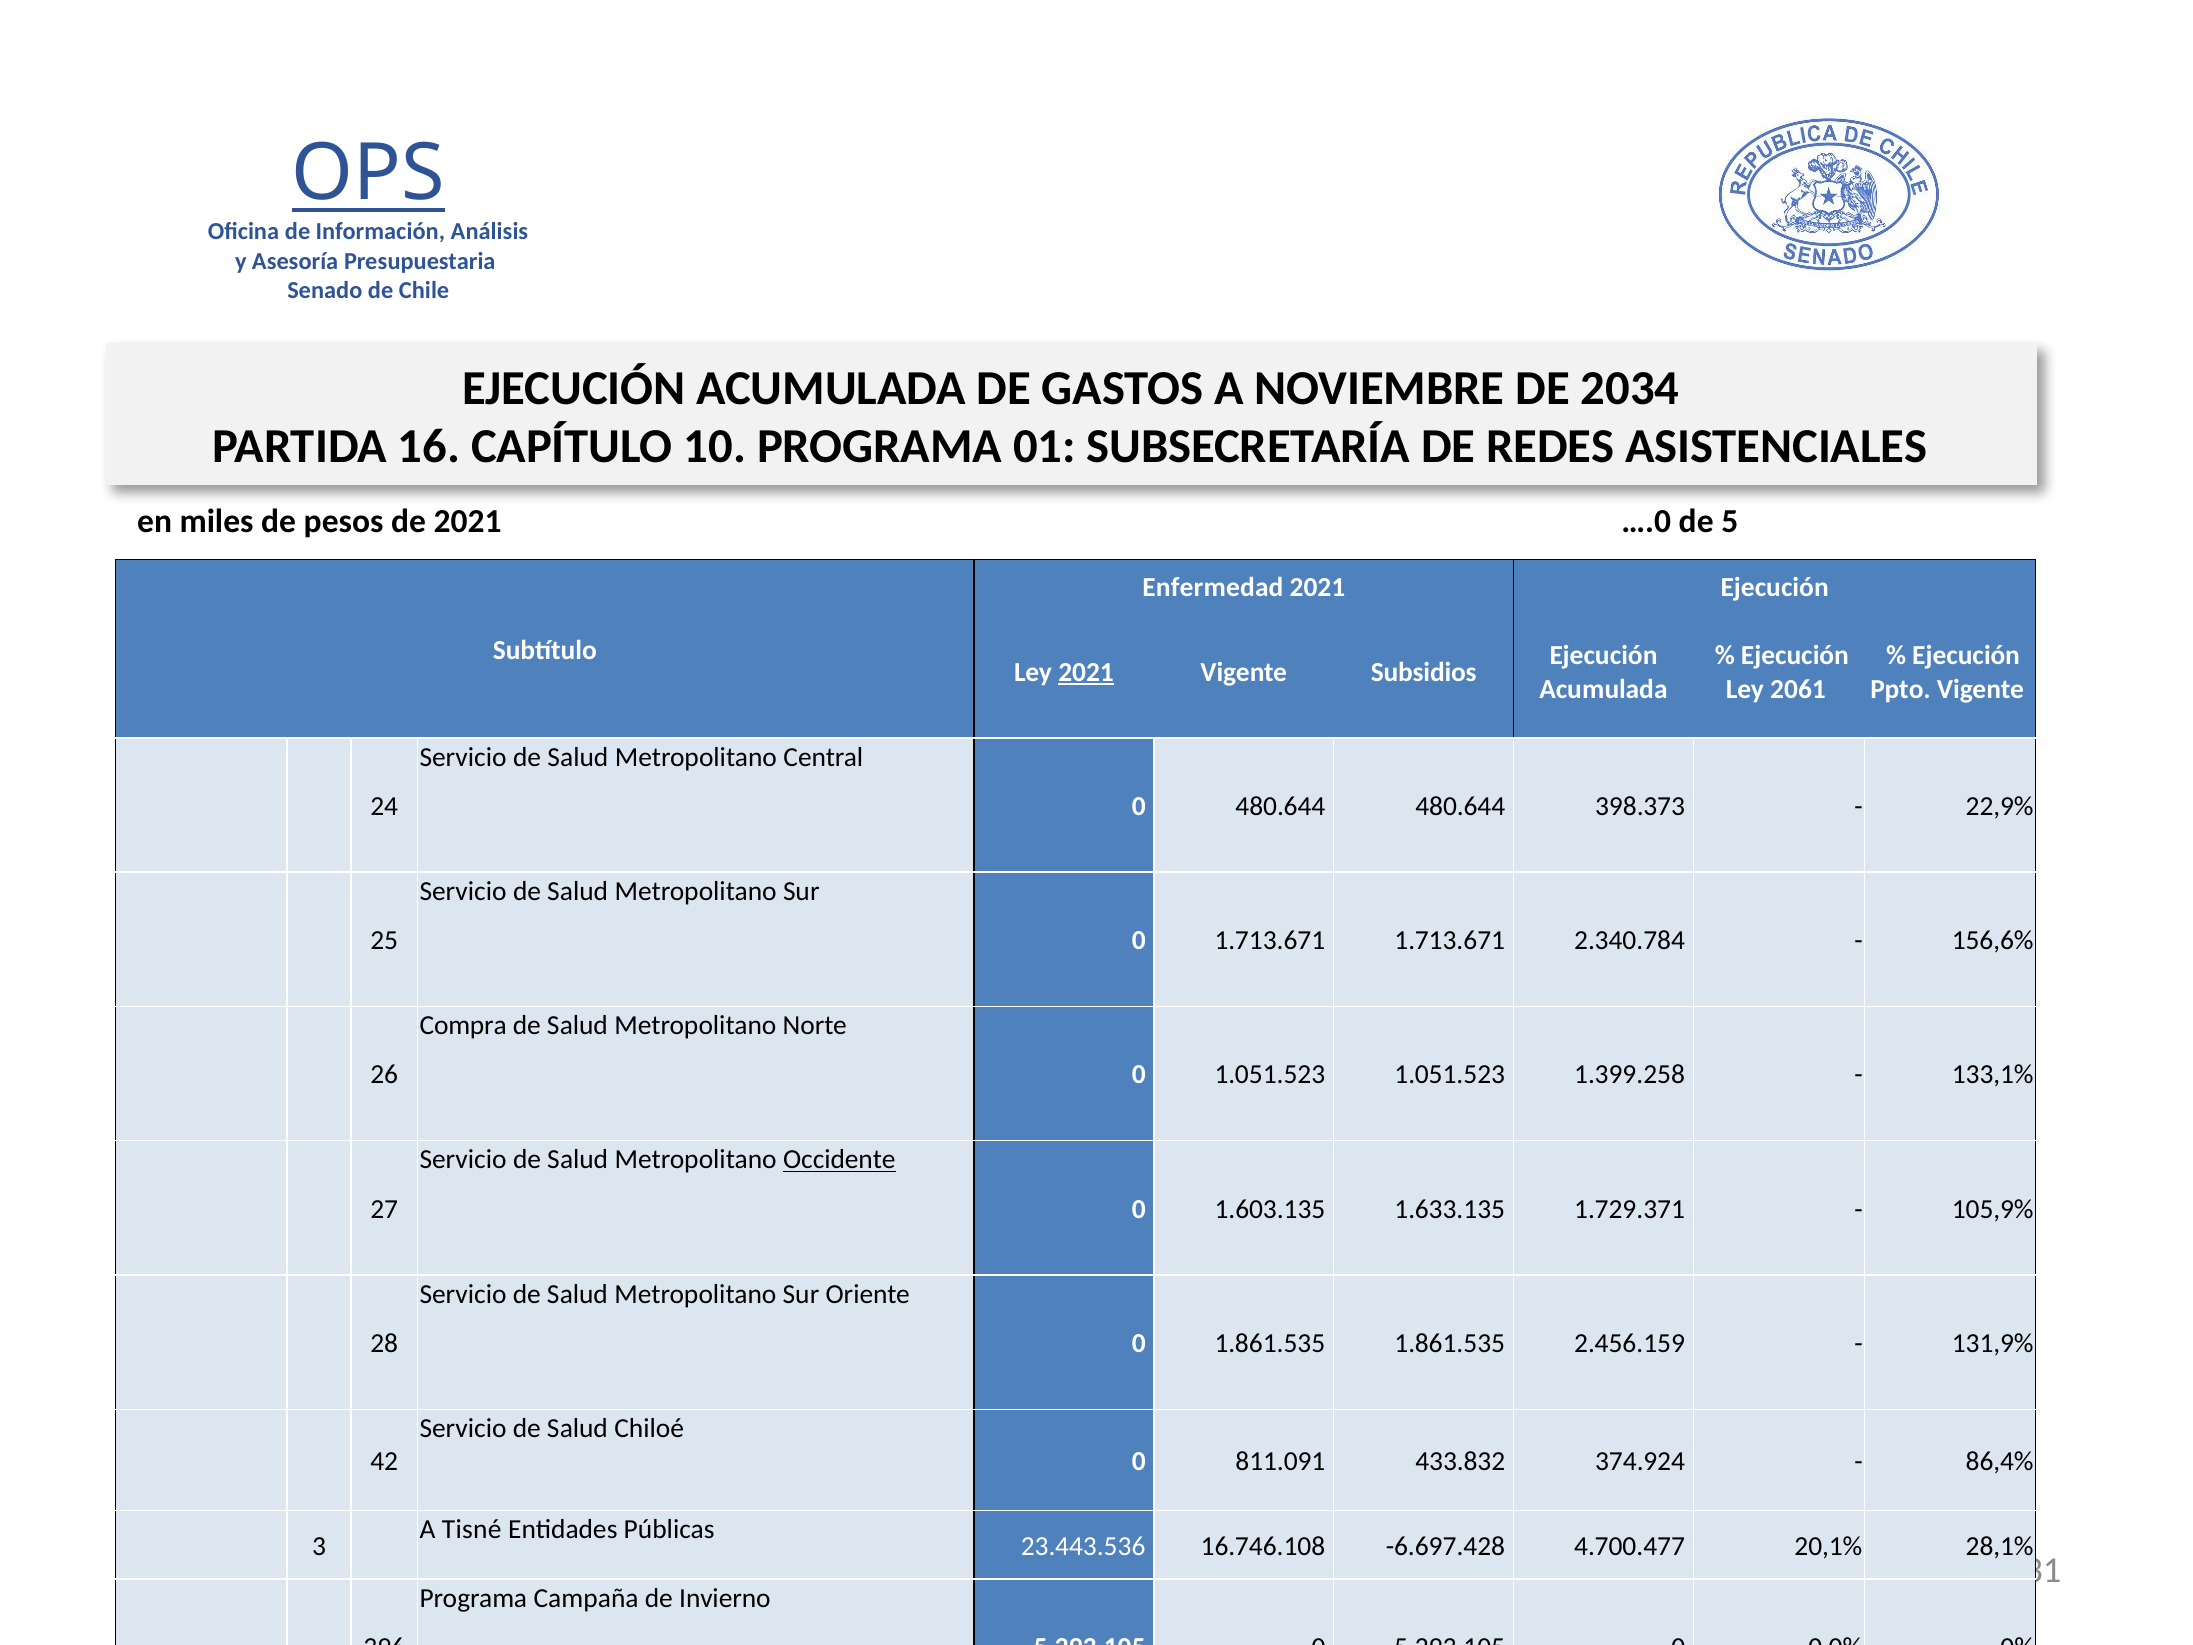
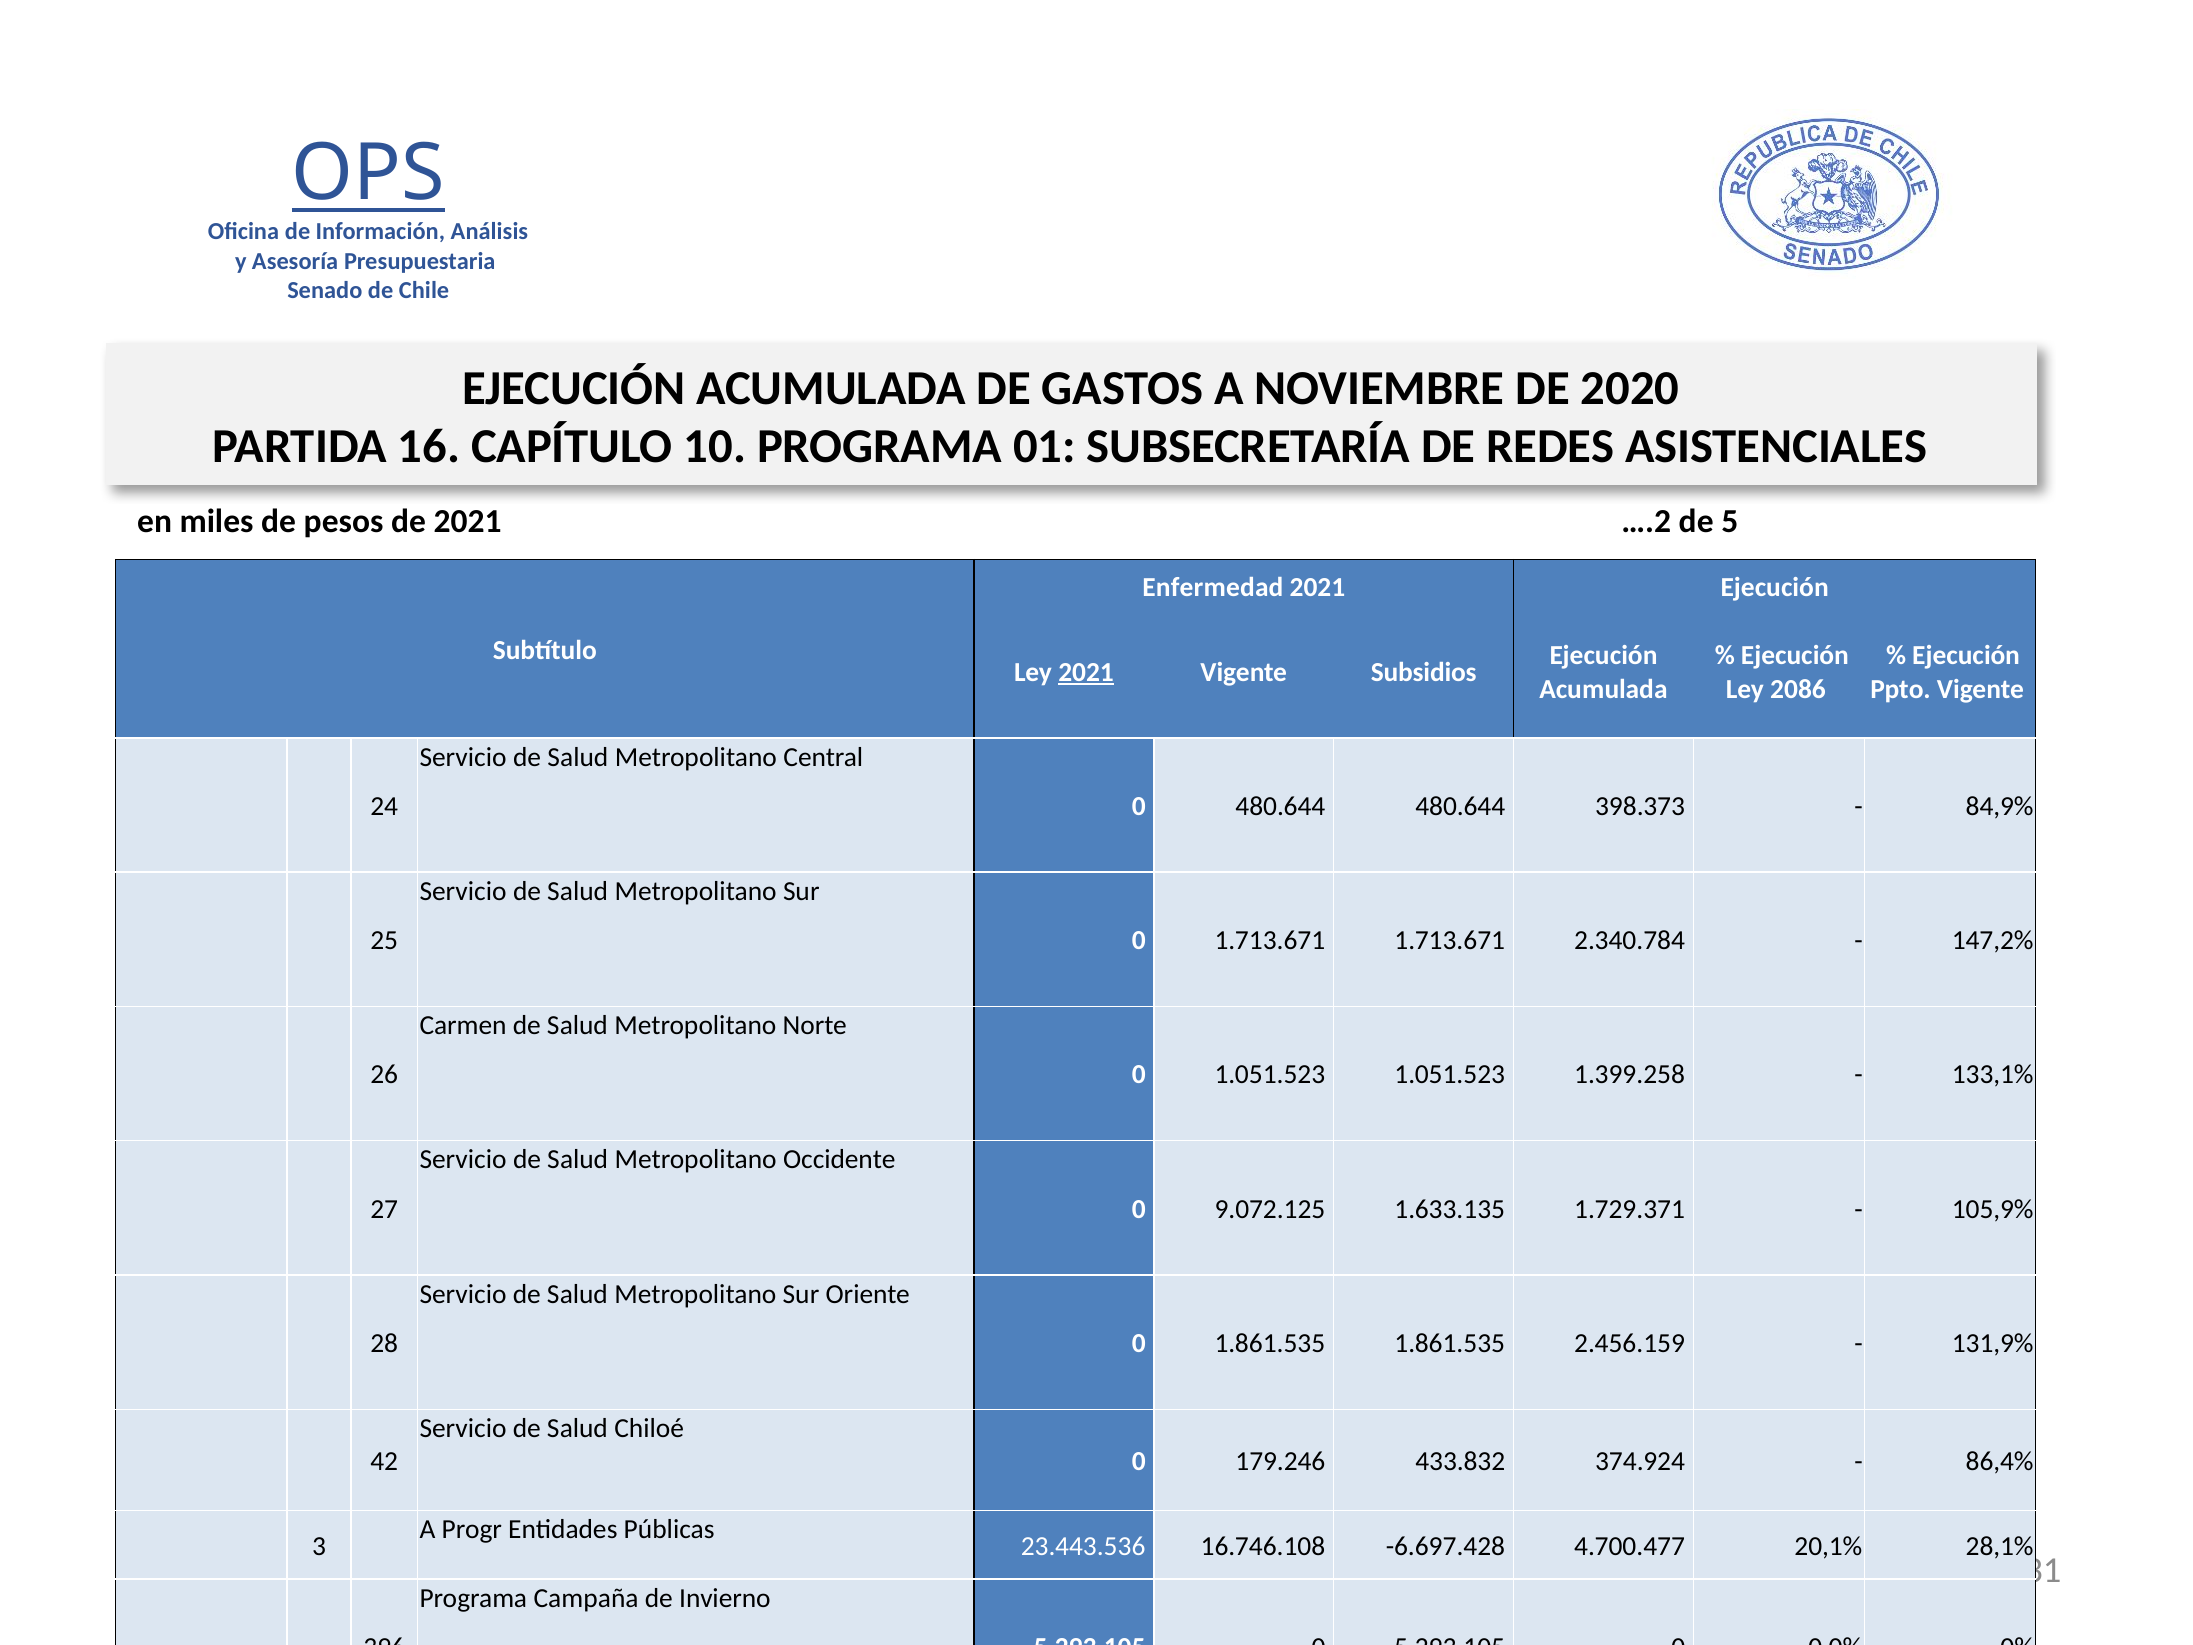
2034: 2034 -> 2020 (1630, 388)
….0: ….0 -> ….2 (1646, 521)
2061: 2061 -> 2086 (1798, 689)
22,9%: 22,9% -> 84,9% (2000, 806)
156,6%: 156,6% -> 147,2% (1993, 940)
Compra: Compra -> Carmen (463, 1025)
Occidente underline: present -> none (839, 1160)
1.603.135: 1.603.135 -> 9.072.125 (1270, 1209)
811.091: 811.091 -> 179.246 (1280, 1461)
Tisné: Tisné -> Progr (472, 1529)
